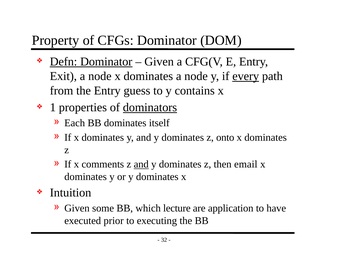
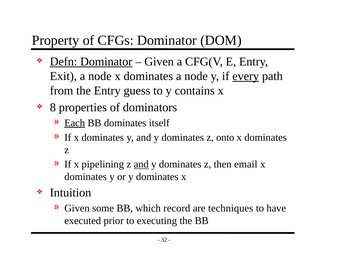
1: 1 -> 8 (53, 107)
dominators underline: present -> none (150, 107)
Each underline: none -> present (75, 123)
comments: comments -> pipelining (103, 164)
lecture: lecture -> record (177, 208)
application: application -> techniques (231, 208)
